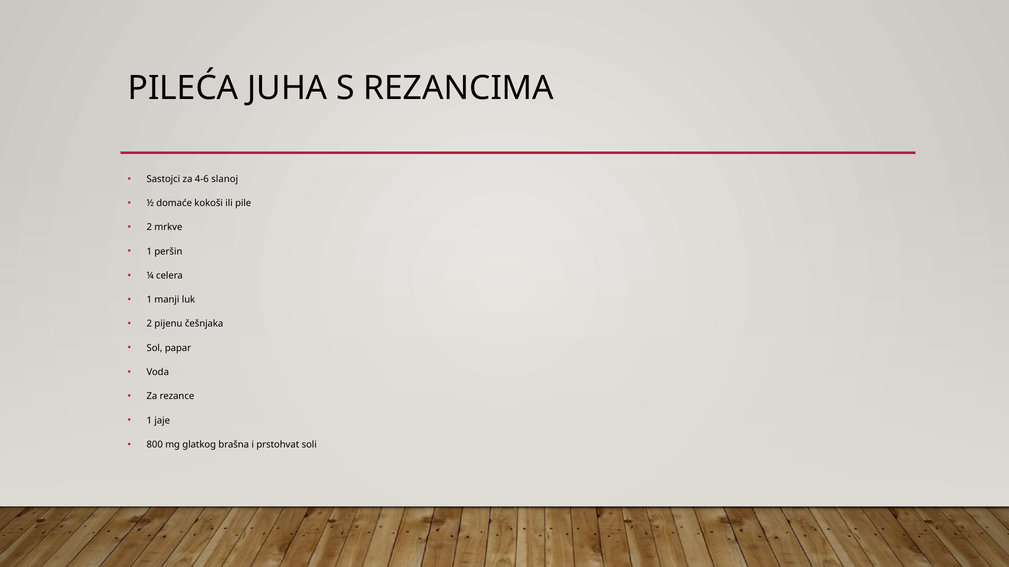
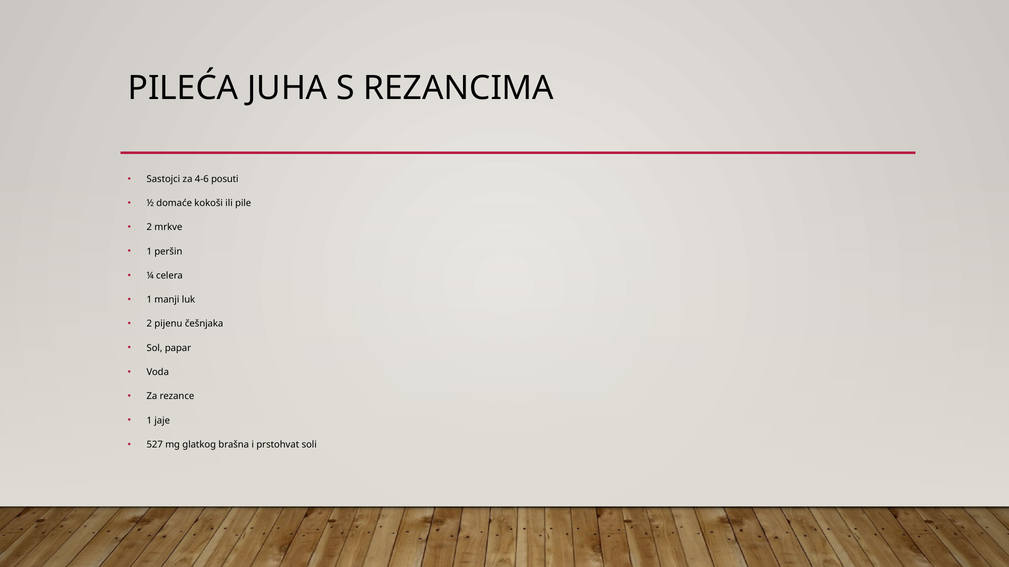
slanoj: slanoj -> posuti (225, 179)
800: 800 -> 527 (155, 445)
